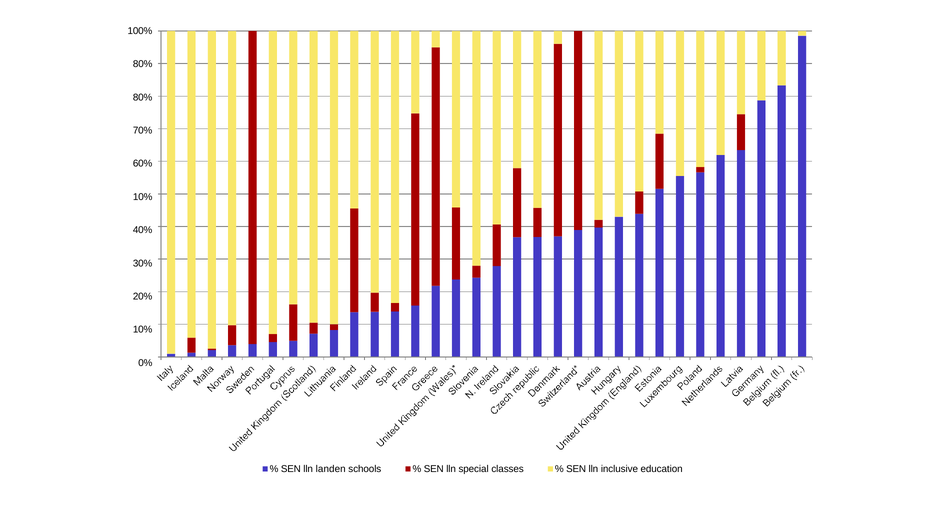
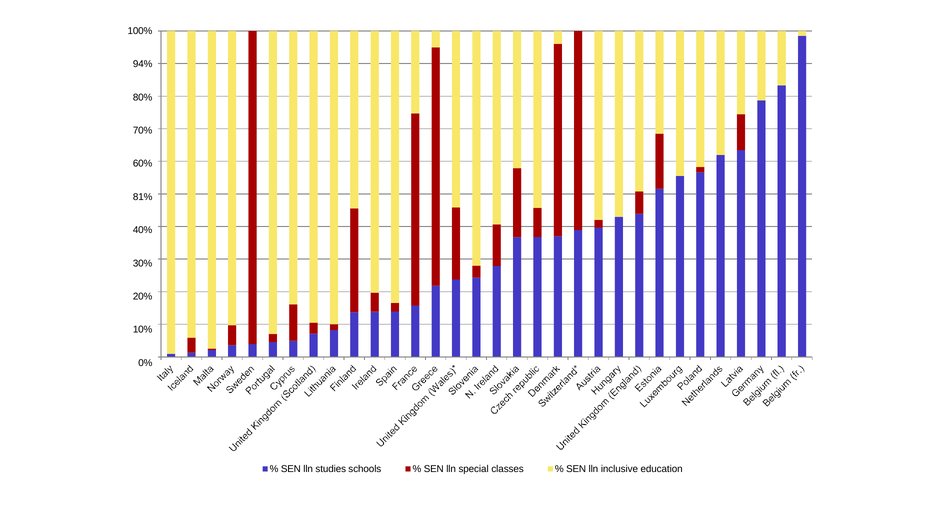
80%: 80% -> 94% (143, 64)
10%: 10% -> 81% (143, 197)
landen: landen -> studies (331, 469)
